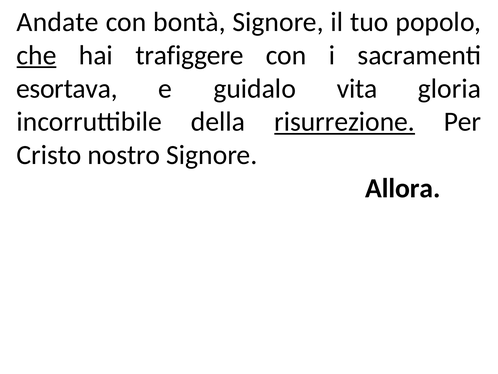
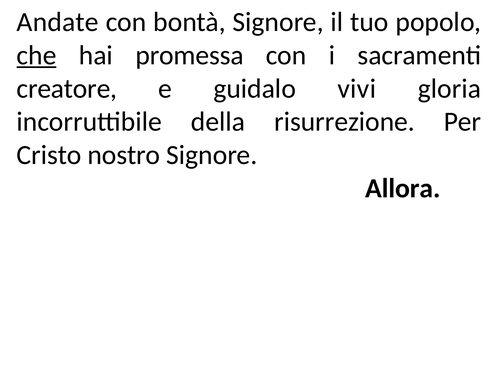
trafiggere: trafiggere -> promessa (189, 55)
esortava: esortava -> creatore (67, 88)
vita: vita -> vivi (357, 88)
risurrezione underline: present -> none (345, 122)
